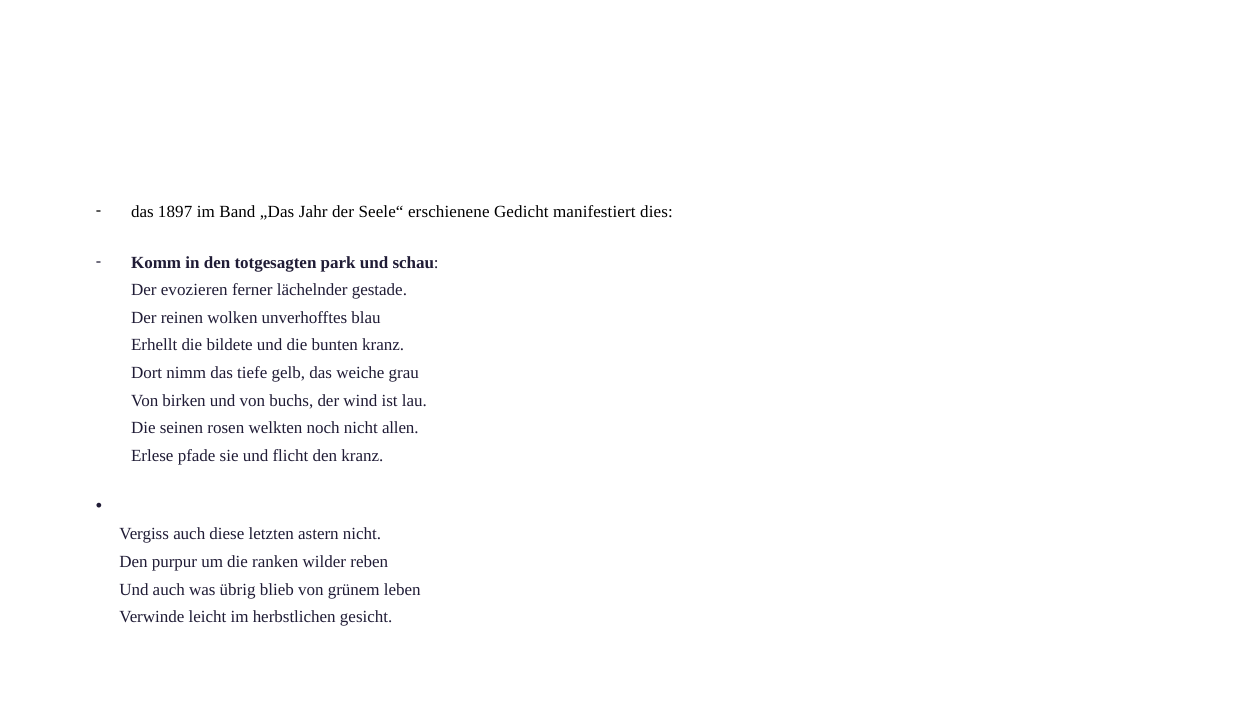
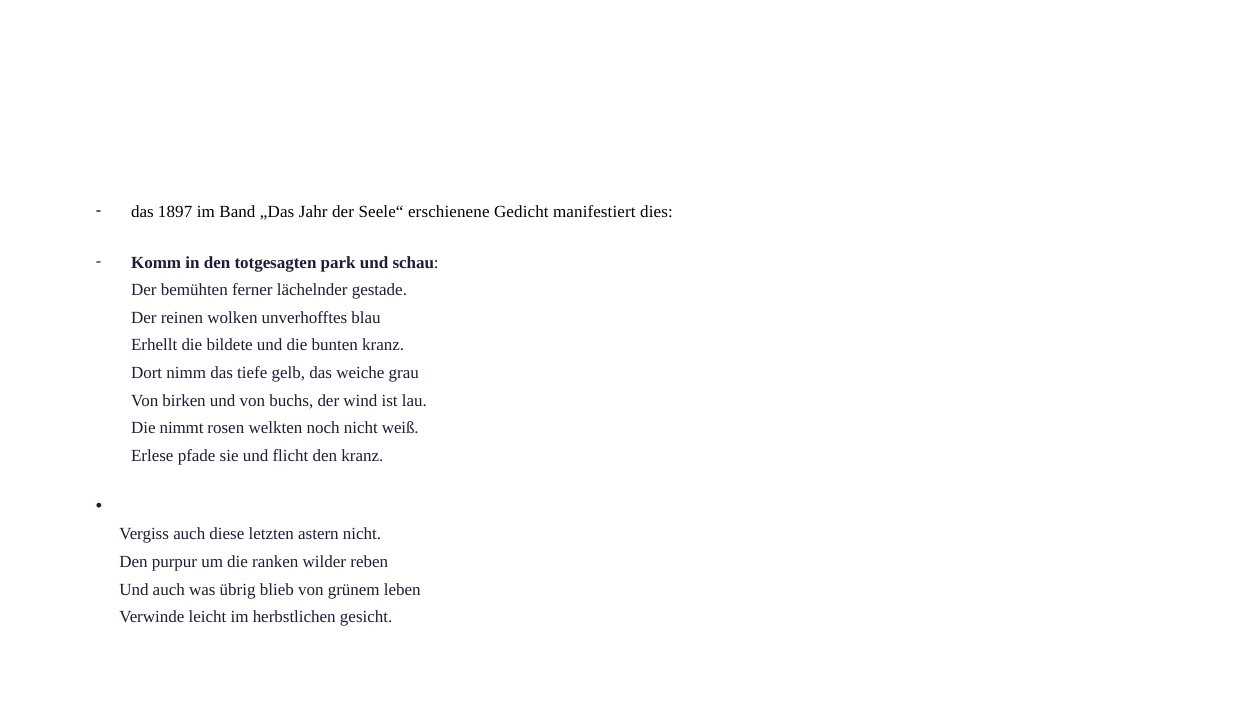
evozieren: evozieren -> bemühten (194, 290)
seinen: seinen -> nimmt (182, 428)
allen: allen -> weiß (400, 428)
